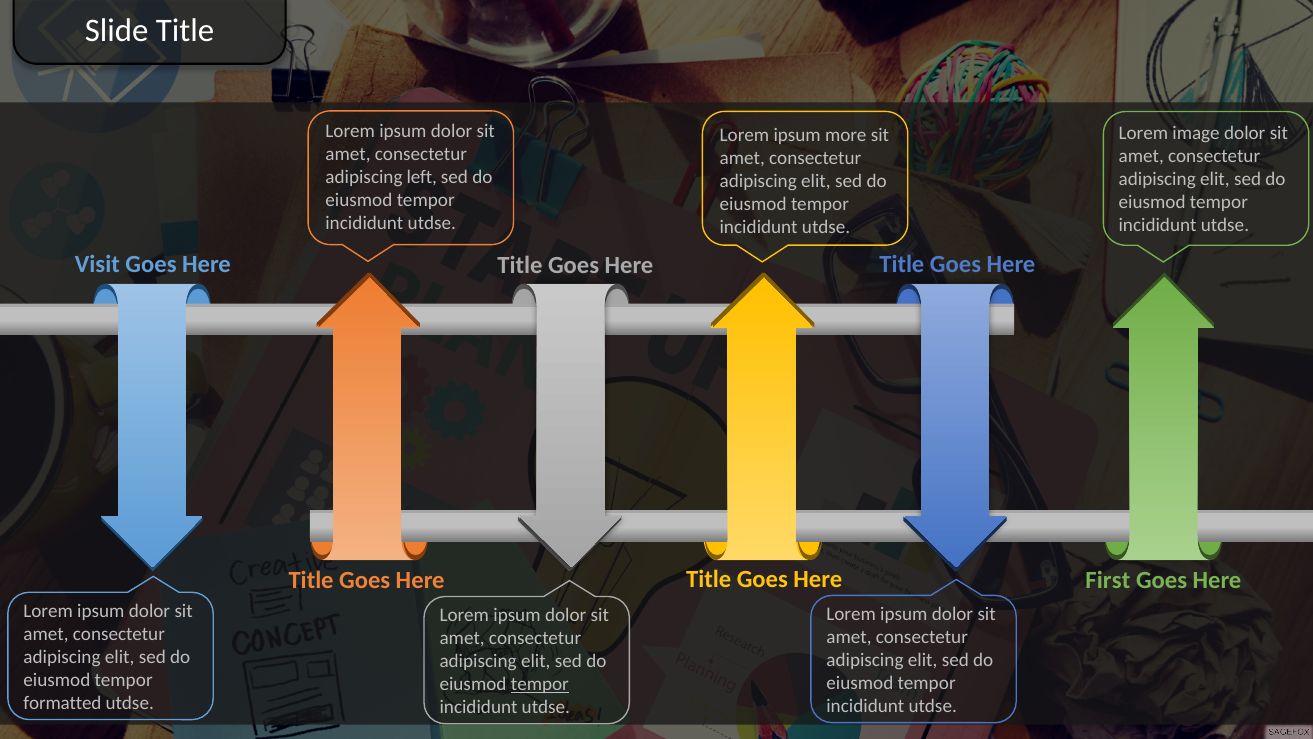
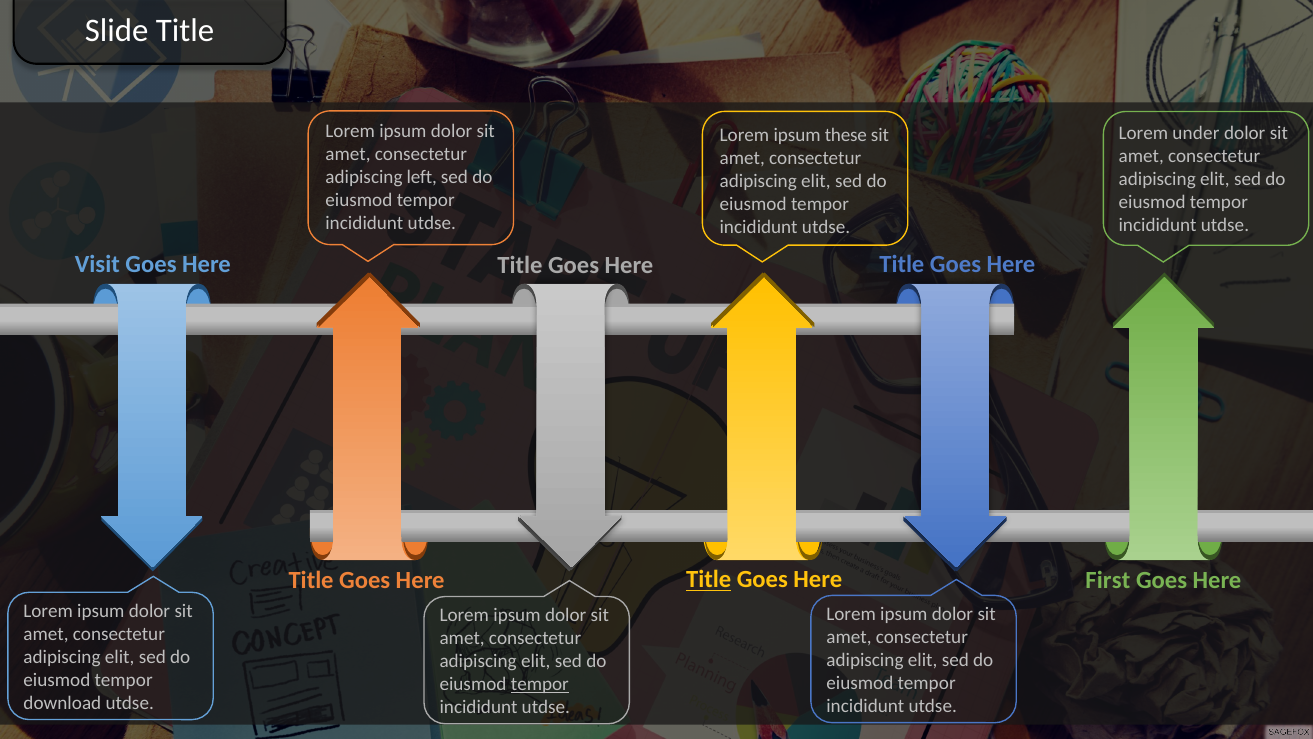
image: image -> under (1196, 133)
more: more -> these (846, 135)
Title underline: none -> present (709, 579)
formatted: formatted -> download (62, 703)
